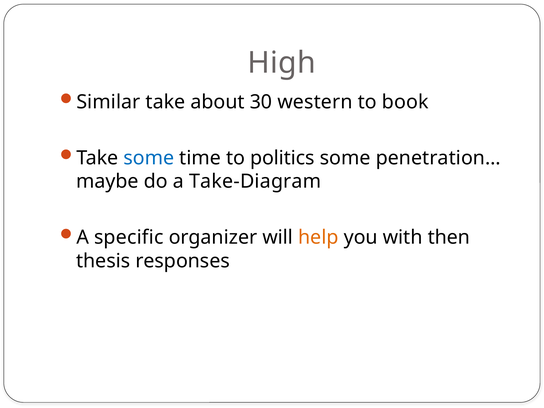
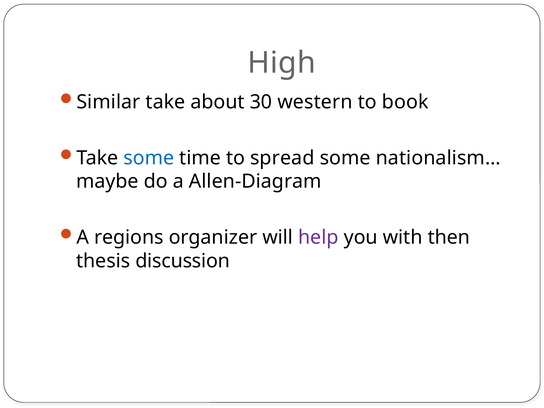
politics: politics -> spread (282, 158)
penetration…: penetration… -> nationalism… (438, 158)
Take-Diagram: Take-Diagram -> Allen-Diagram (255, 181)
specific: specific -> regions (129, 237)
help colour: orange -> purple (318, 237)
responses: responses -> discussion (183, 261)
